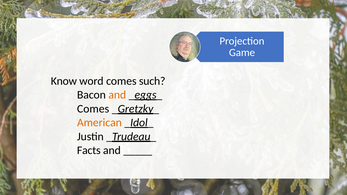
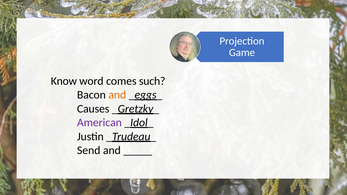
Comes: Comes -> Causes (93, 109)
American colour: orange -> purple (99, 123)
Facts: Facts -> Send (89, 150)
